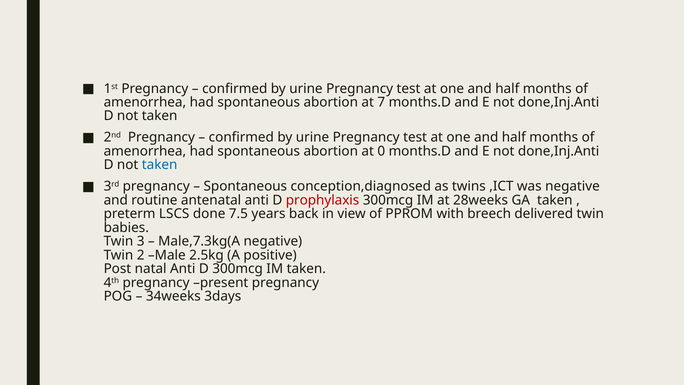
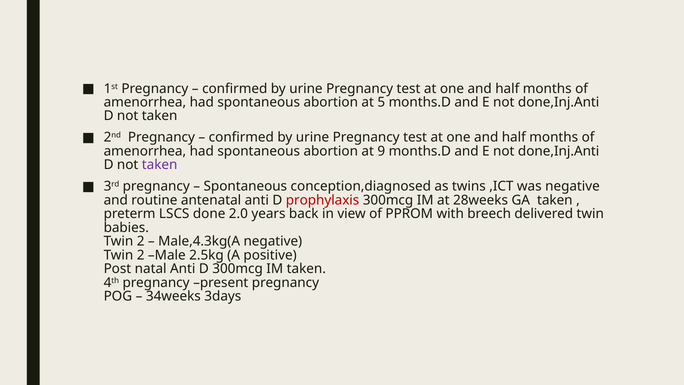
7: 7 -> 5 (381, 102)
0: 0 -> 9 (381, 151)
taken colour: blue -> purple (160, 165)
7.5: 7.5 -> 2.0 (238, 214)
3: 3 -> 2 (141, 241)
Male,7.3kg(A: Male,7.3kg(A -> Male,4.3kg(A (199, 241)
